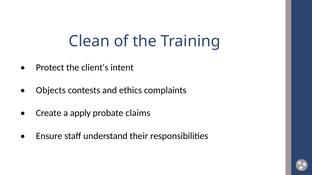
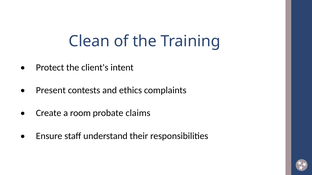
Objects: Objects -> Present (51, 91)
apply: apply -> room (80, 113)
